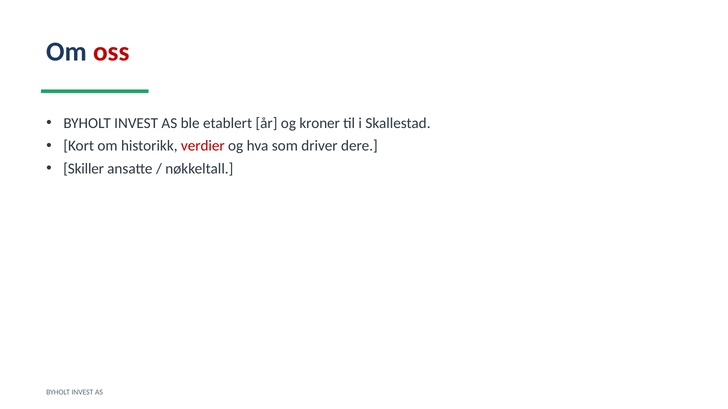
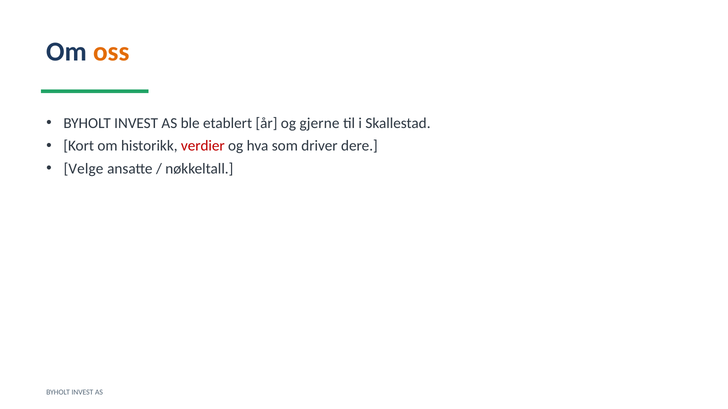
oss colour: red -> orange (111, 52)
kroner: kroner -> gjerne (319, 123)
Skiller: Skiller -> Velge (84, 169)
